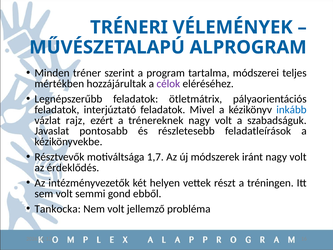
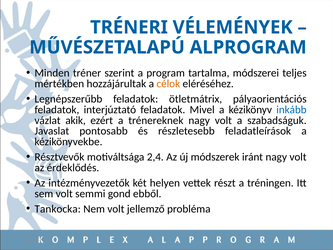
célok colour: purple -> orange (168, 84)
rajz: rajz -> akik (76, 120)
1,7: 1,7 -> 2,4 (155, 157)
